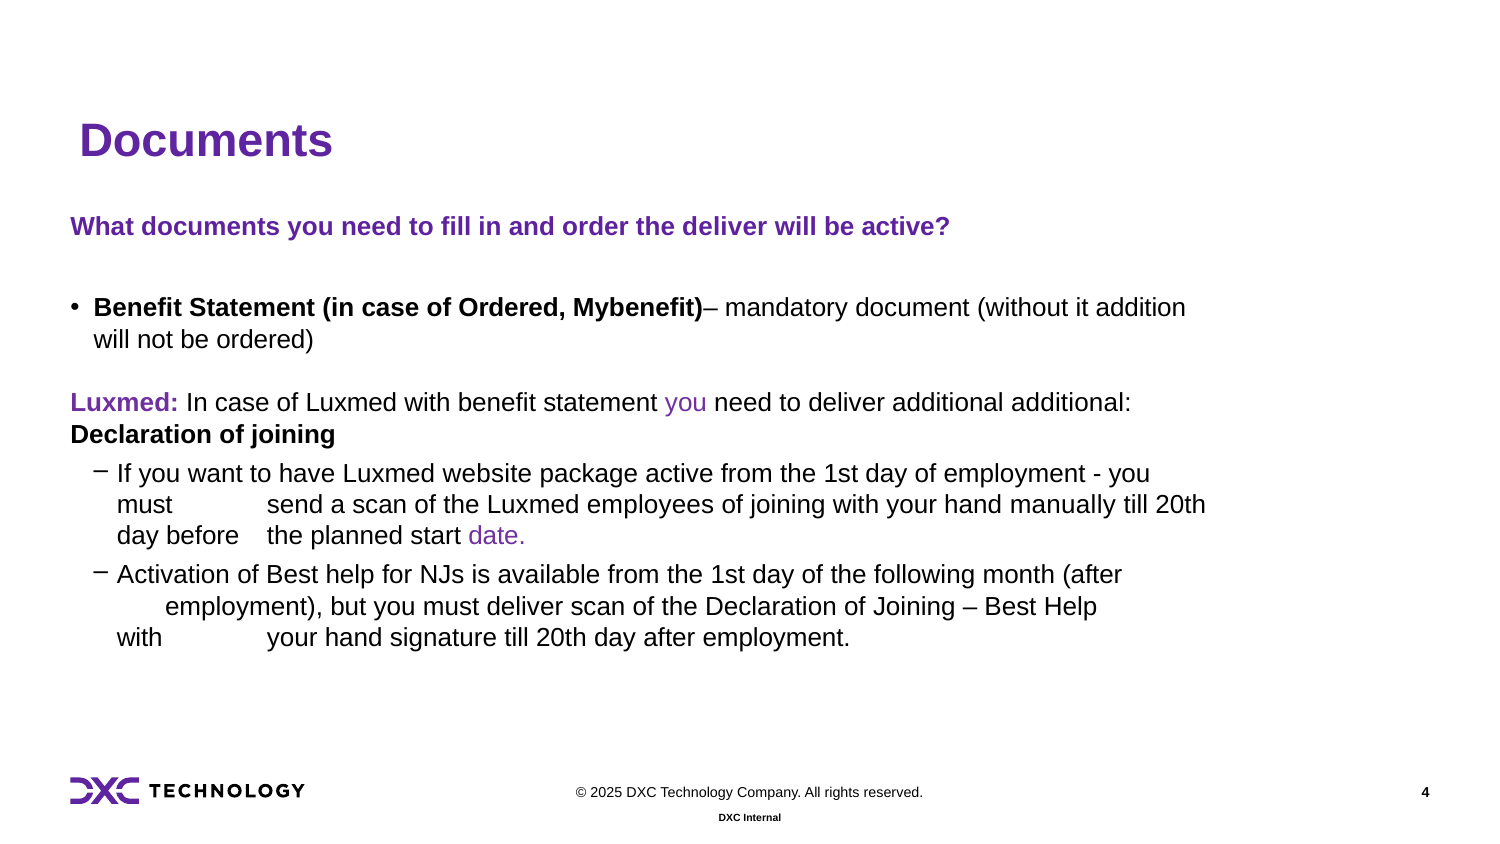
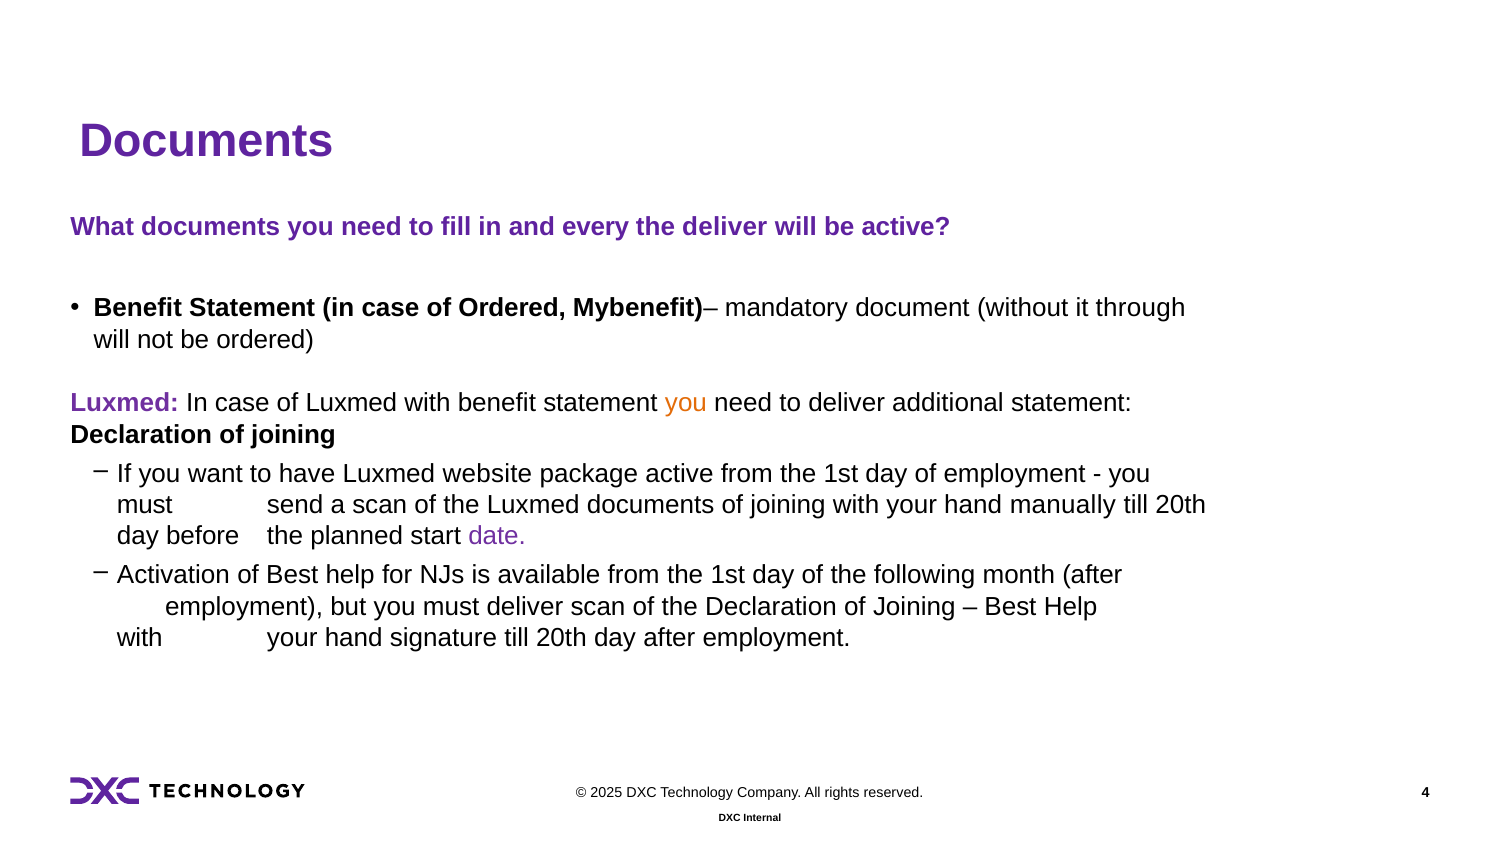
order: order -> every (596, 227)
addition: addition -> through (1141, 308)
you colour: purple -> orange (686, 403)
additional additional: additional -> statement (1071, 403)
Luxmed employees: employees -> documents (651, 505)
